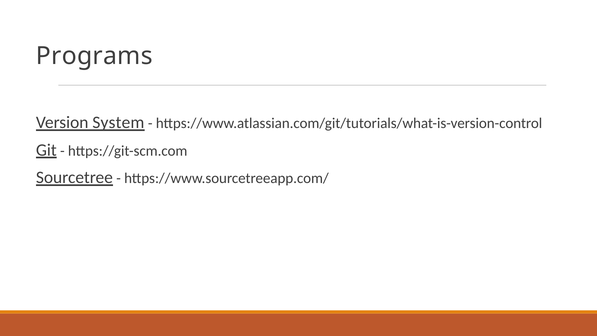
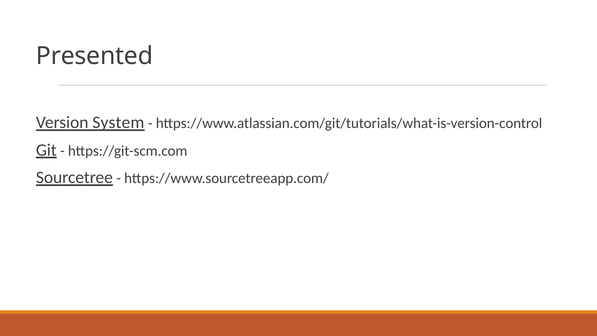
Programs: Programs -> Presented (95, 56)
